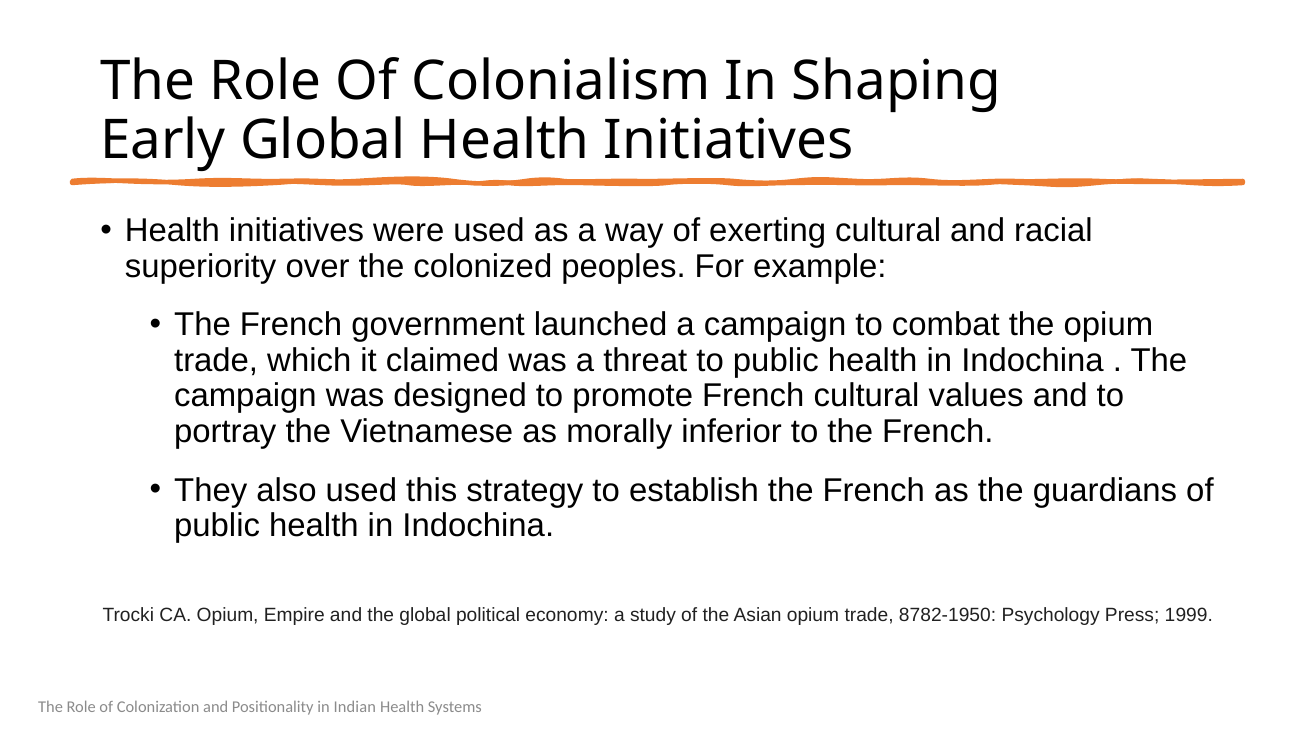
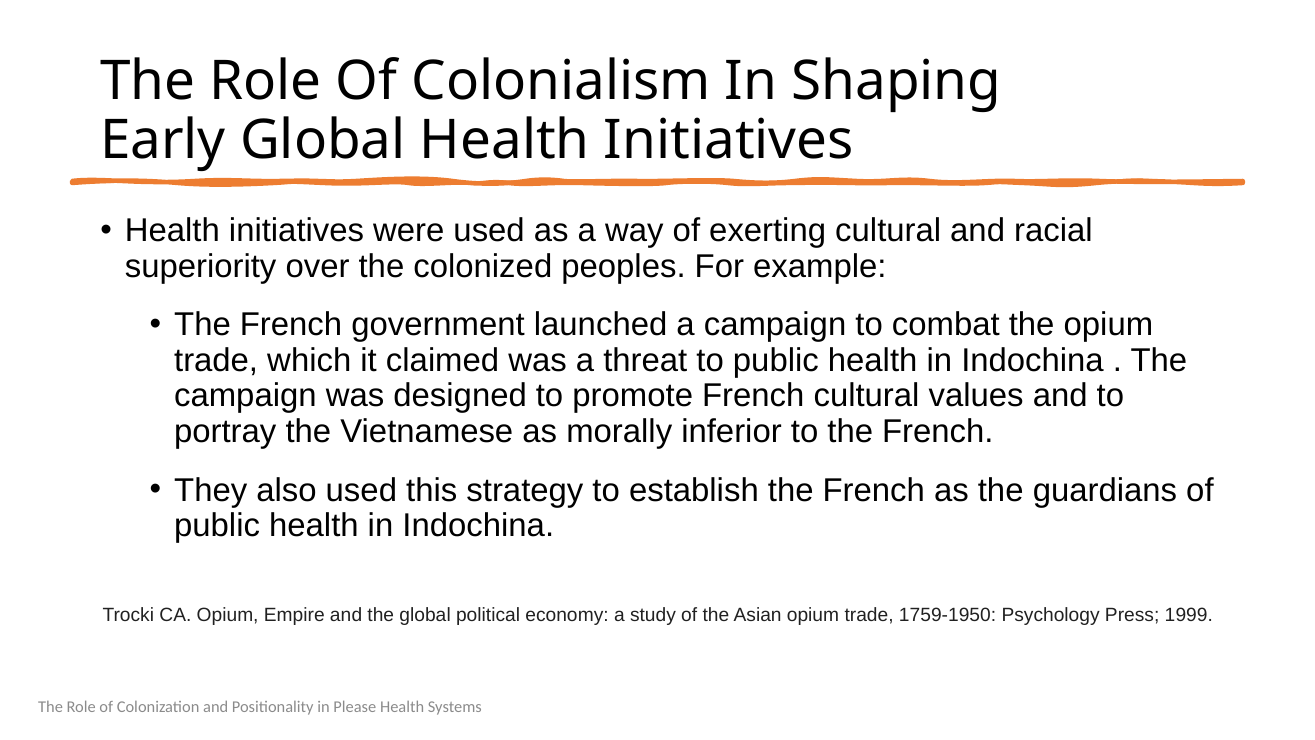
8782-1950: 8782-1950 -> 1759-1950 (948, 614)
Indian: Indian -> Please (355, 706)
